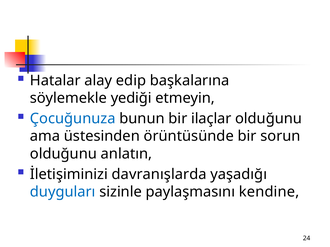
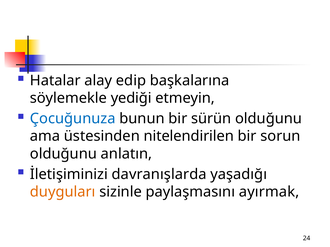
ilaçlar: ilaçlar -> sürün (211, 119)
örüntüsünde: örüntüsünde -> nitelendirilen (189, 136)
duyguları colour: blue -> orange (63, 192)
kendine: kendine -> ayırmak (269, 192)
